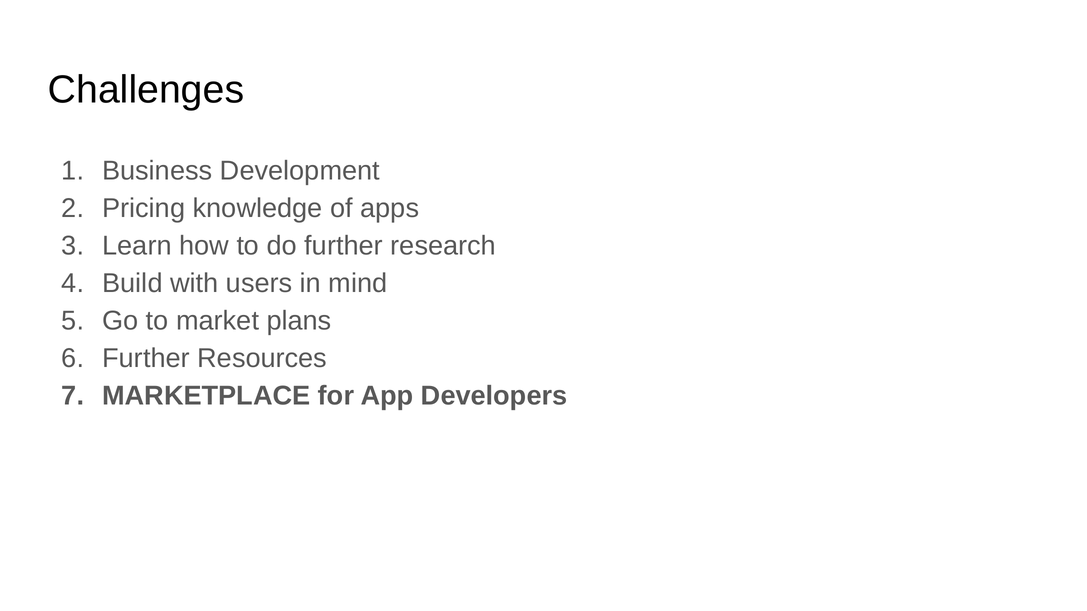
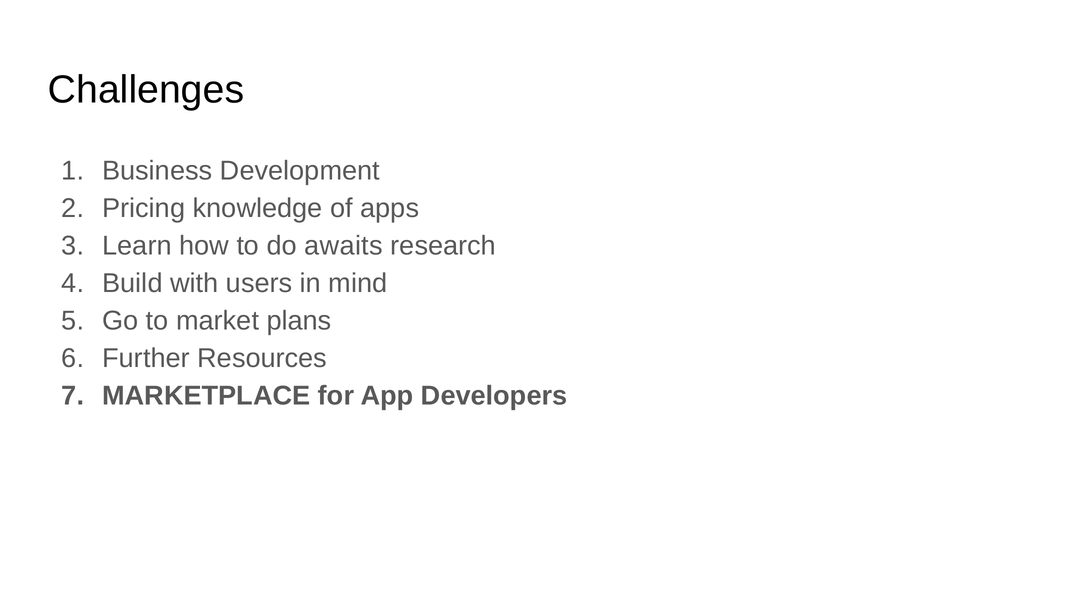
do further: further -> awaits (344, 246)
